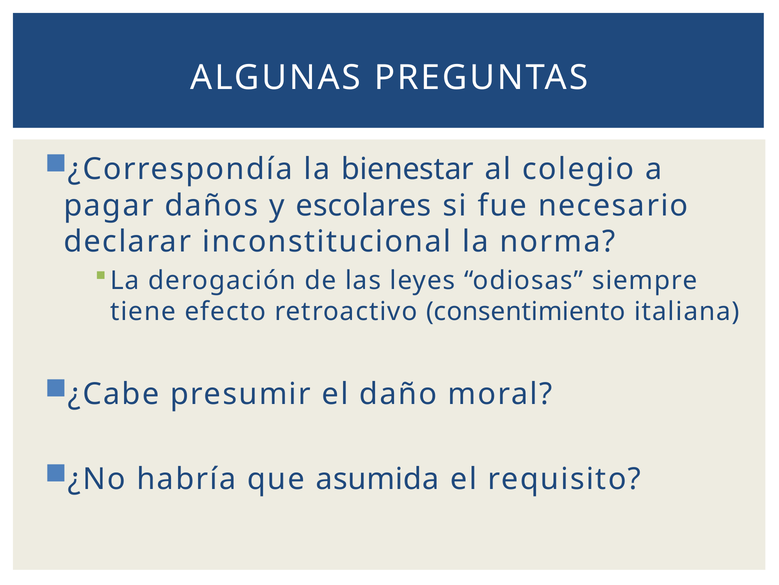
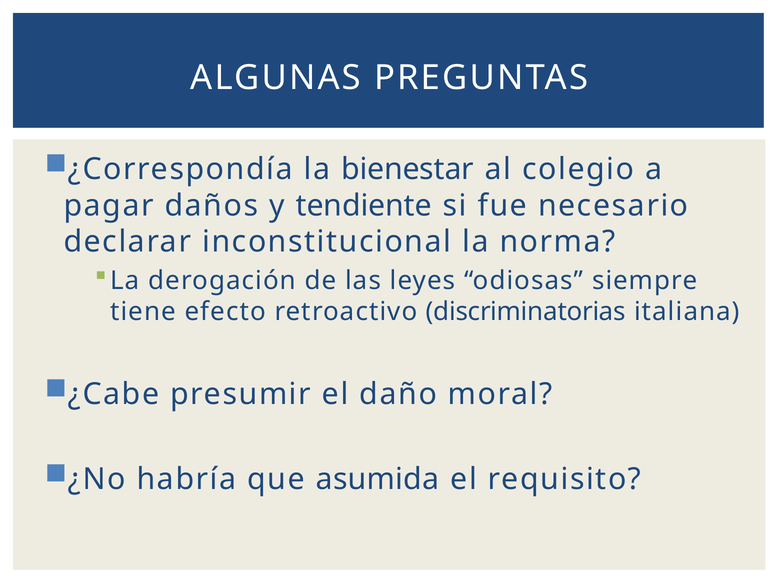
escolares: escolares -> tendiente (364, 205)
consentimiento: consentimiento -> discriminatorias (526, 311)
